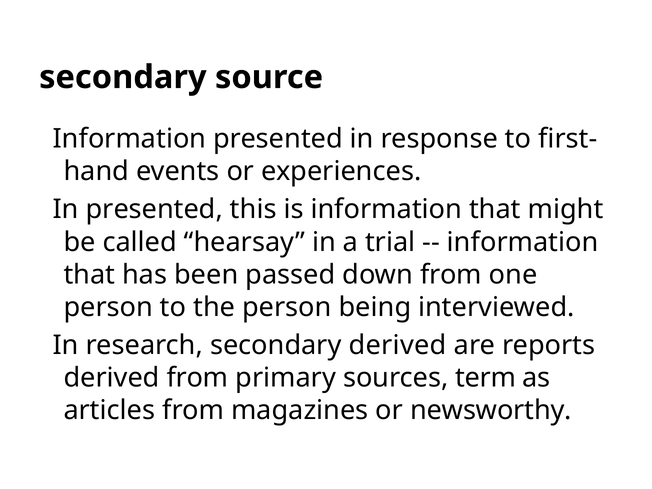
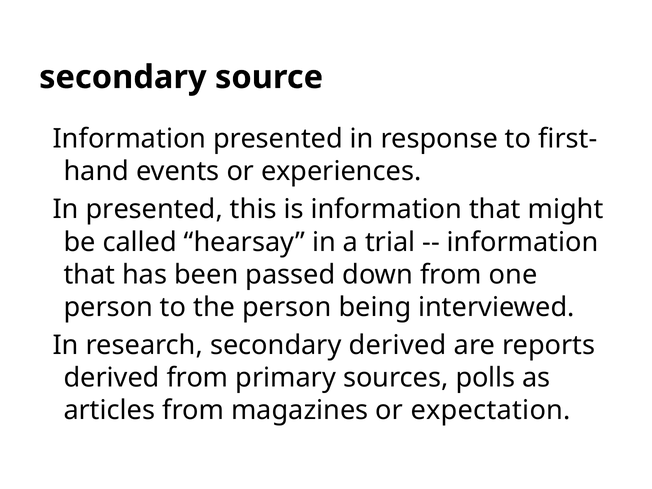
term: term -> polls (485, 378)
newsworthy: newsworthy -> expectation (491, 410)
